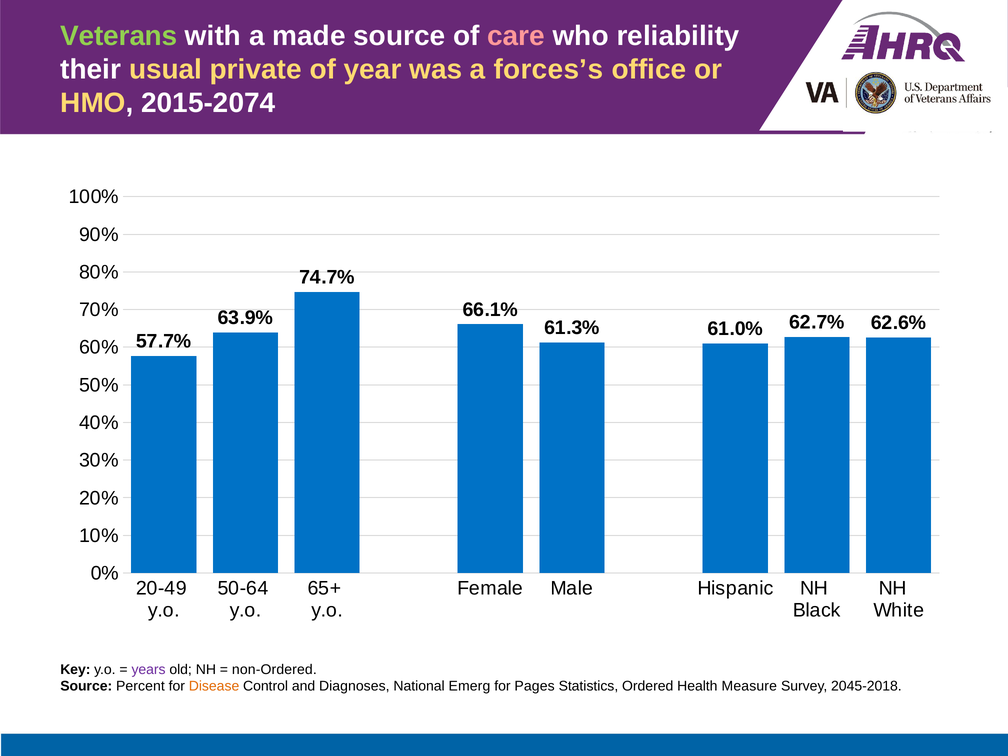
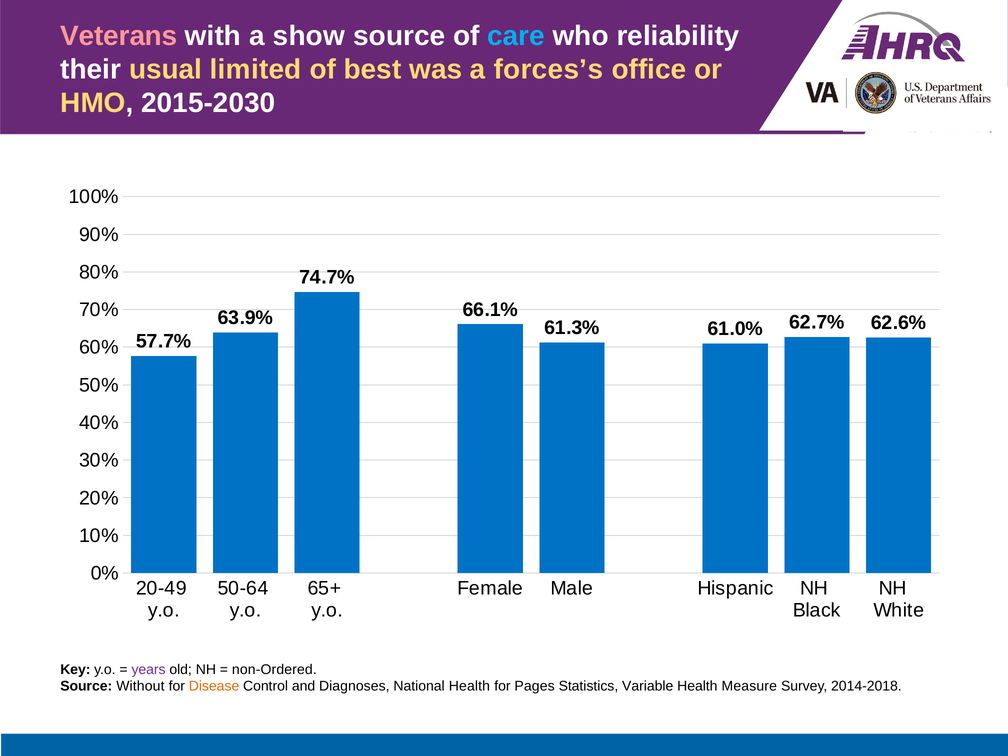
Veterans colour: light green -> pink (119, 36)
made: made -> show (309, 36)
care colour: pink -> light blue (516, 36)
private: private -> limited (256, 70)
year: year -> best (373, 70)
2015-2074: 2015-2074 -> 2015-2030 (208, 103)
Percent: Percent -> Without (140, 686)
National Emerg: Emerg -> Health (469, 686)
Ordered: Ordered -> Variable (648, 686)
2045-2018: 2045-2018 -> 2014-2018 (866, 686)
